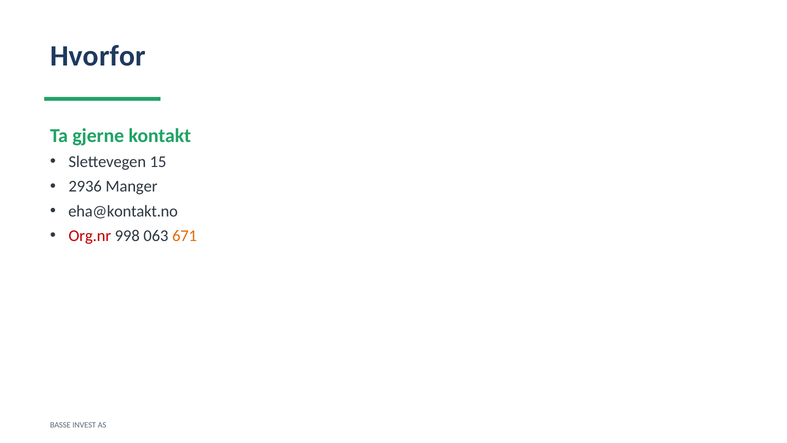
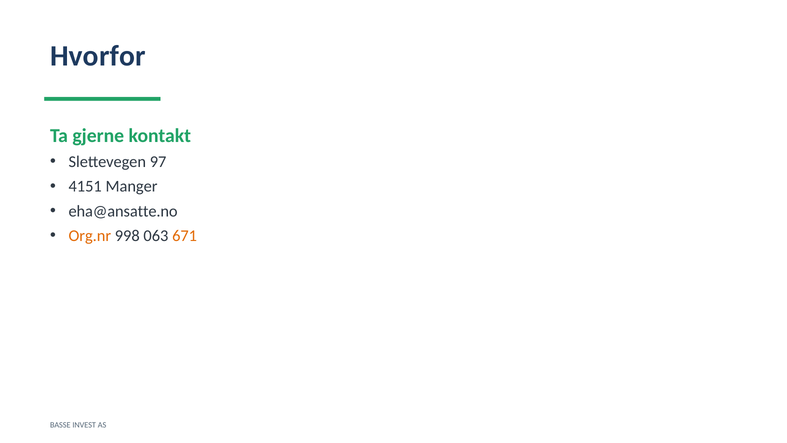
15: 15 -> 97 (158, 162)
2936: 2936 -> 4151 (85, 186)
eha@kontakt.no: eha@kontakt.no -> eha@ansatte.no (123, 211)
Org.nr colour: red -> orange (90, 236)
